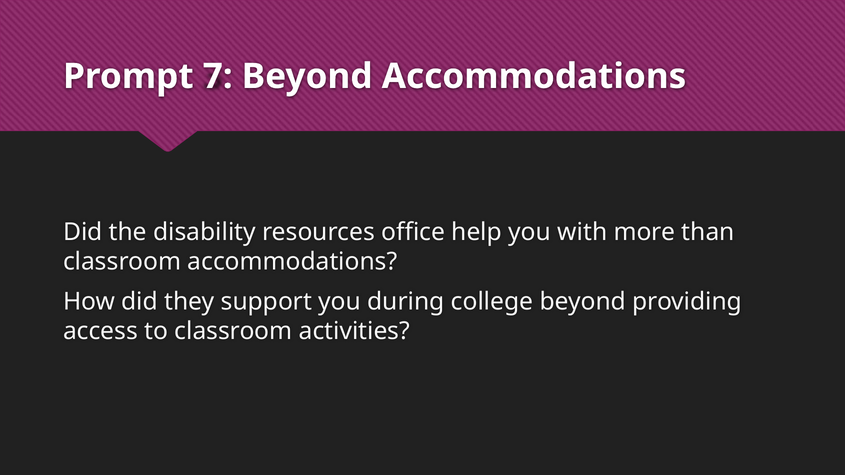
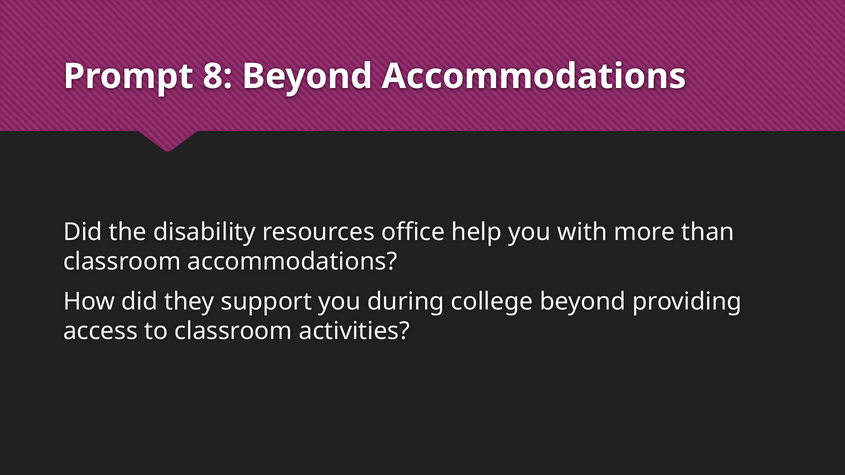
7: 7 -> 8 (218, 76)
